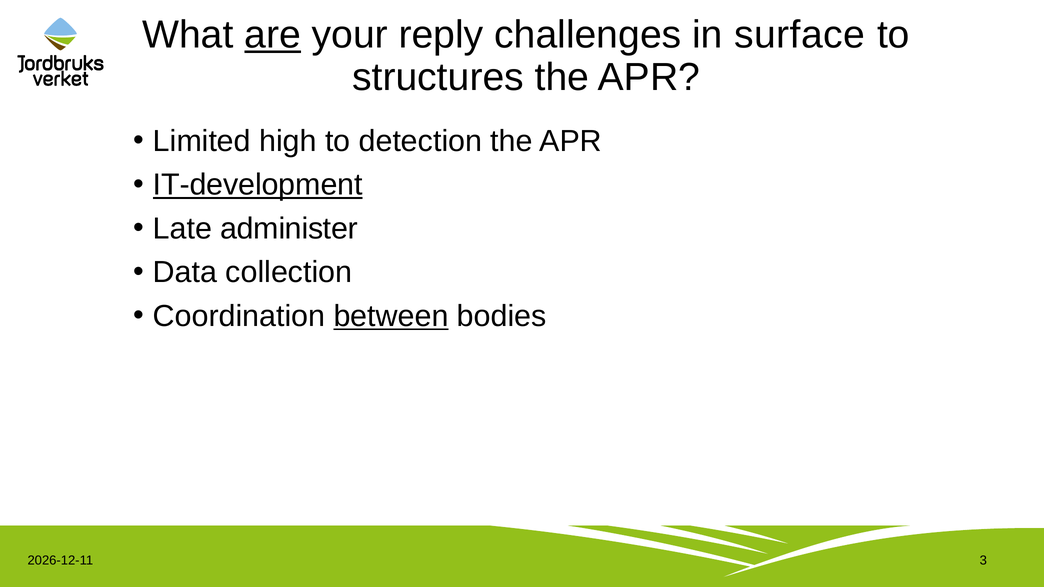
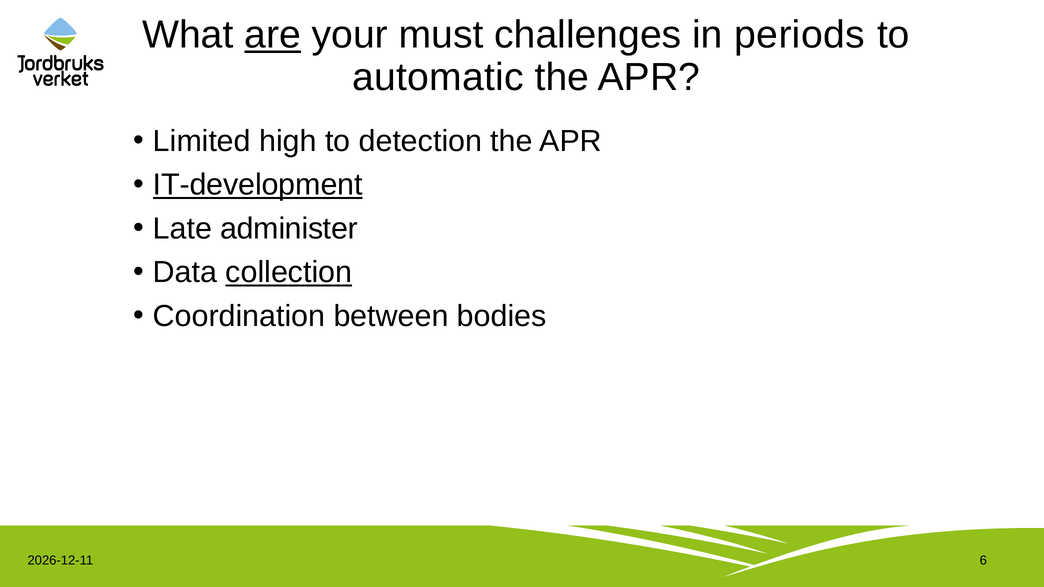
reply: reply -> must (441, 35)
surface: surface -> periods (800, 35)
structures: structures -> automatic (438, 77)
collection underline: none -> present (289, 273)
between underline: present -> none (391, 316)
3: 3 -> 6 (983, 561)
